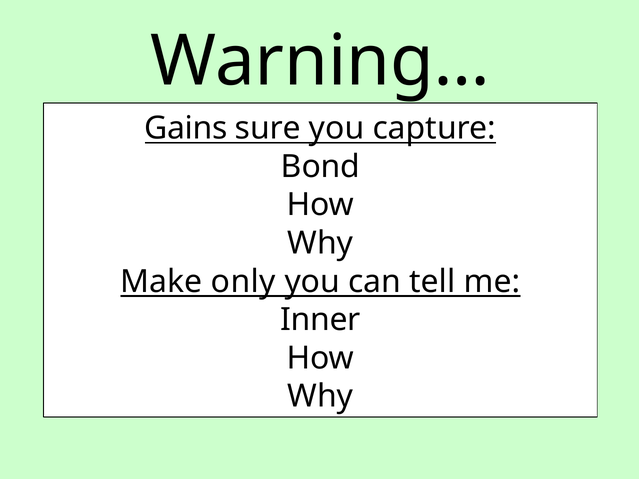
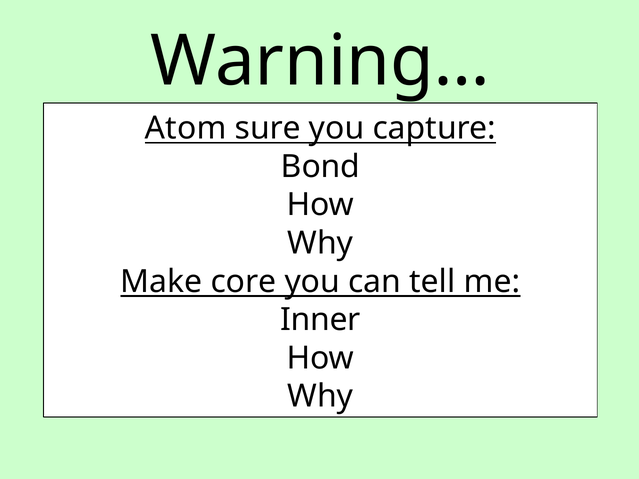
Gains: Gains -> Atom (186, 128)
only: only -> core (243, 282)
